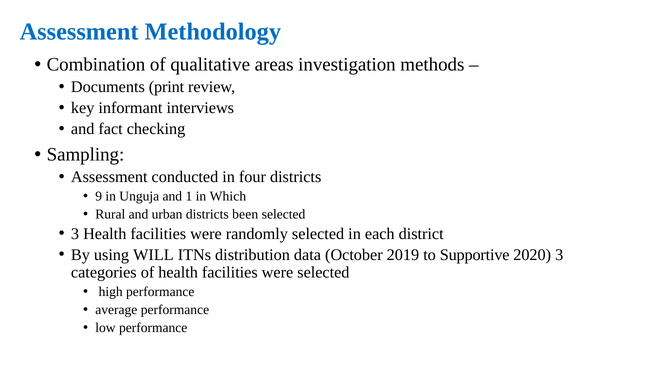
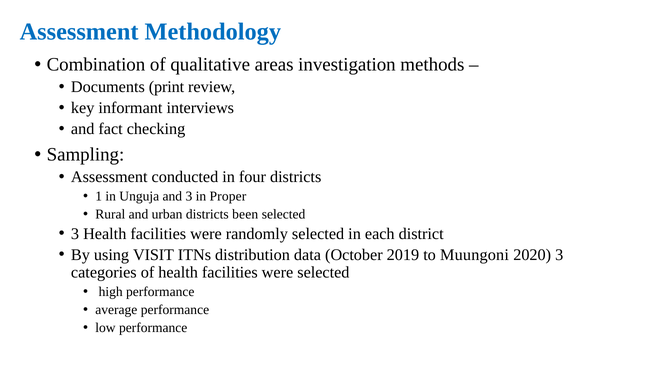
9: 9 -> 1 (99, 196)
and 1: 1 -> 3 (189, 196)
Which: Which -> Proper (228, 196)
WILL: WILL -> VISIT (154, 255)
Supportive: Supportive -> Muungoni (475, 255)
